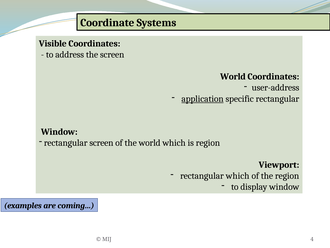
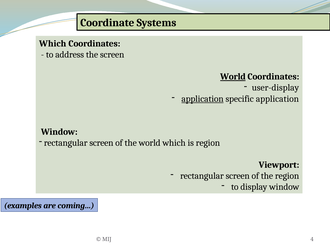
Visible: Visible -> Which (53, 44)
World underline: none -> present (233, 77)
user-address: user-address -> user-display (275, 88)
specific rectangular: rectangular -> application (277, 99)
which: which -> screen (238, 176)
